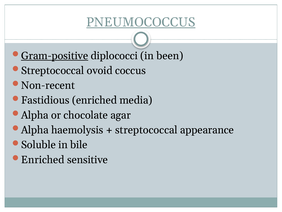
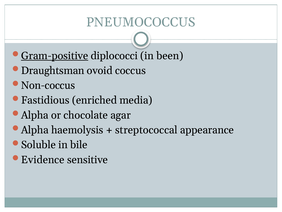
PNEUMOCOCCUS underline: present -> none (141, 22)
Streptococcal: Streptococcal -> Draughtsman (53, 70)
Non-recent: Non-recent -> Non-coccus (48, 85)
Enriched: Enriched -> Evidence (43, 159)
